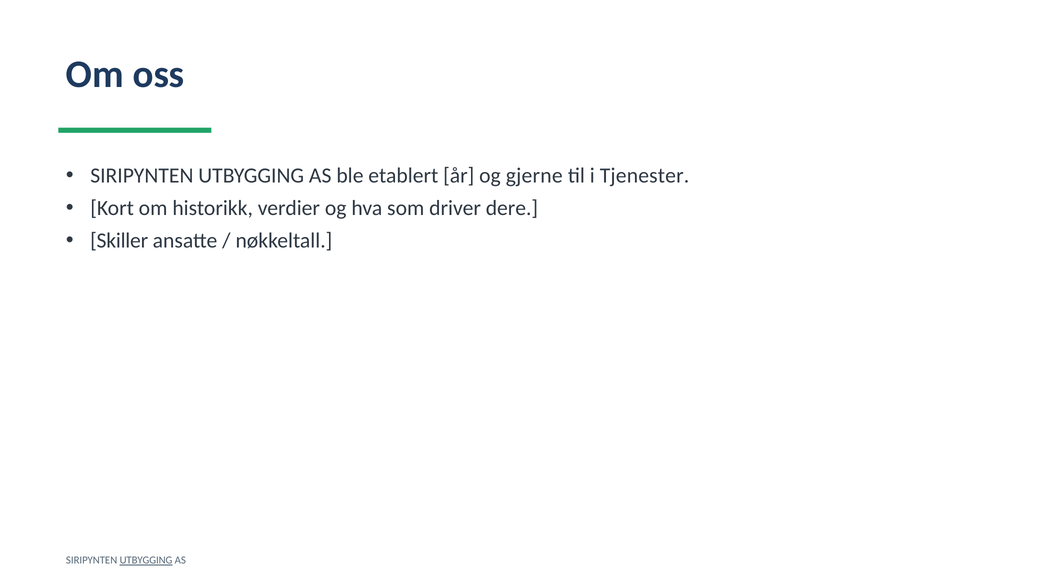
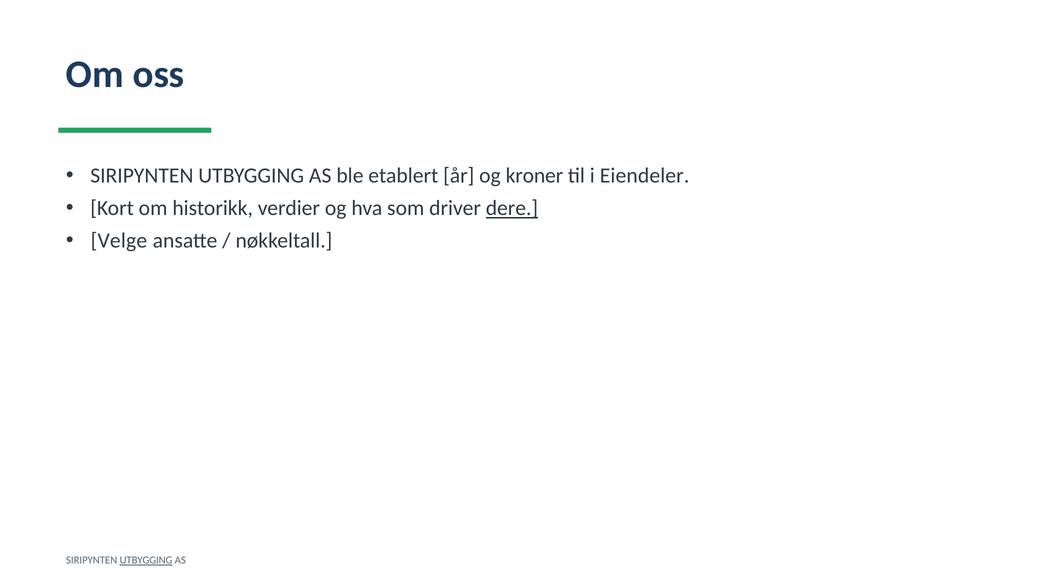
gjerne: gjerne -> kroner (534, 176)
Tjenester: Tjenester -> Eiendeler (645, 176)
dere underline: none -> present (512, 208)
Skiller: Skiller -> Velge (119, 240)
